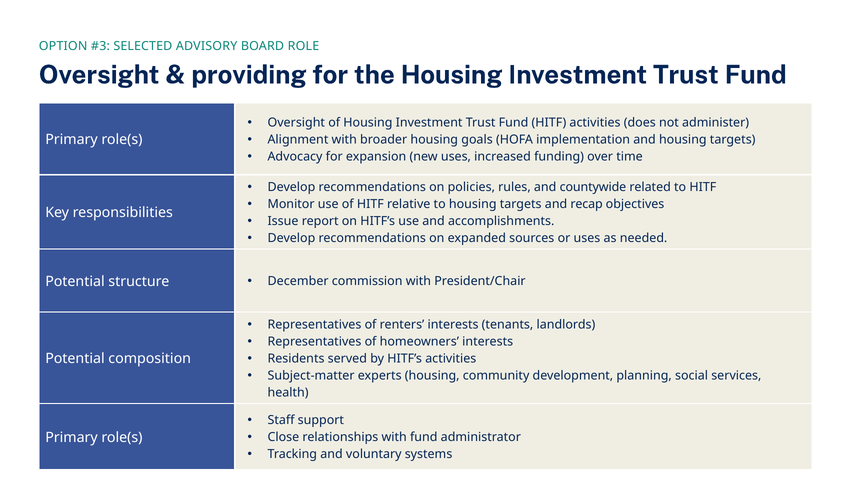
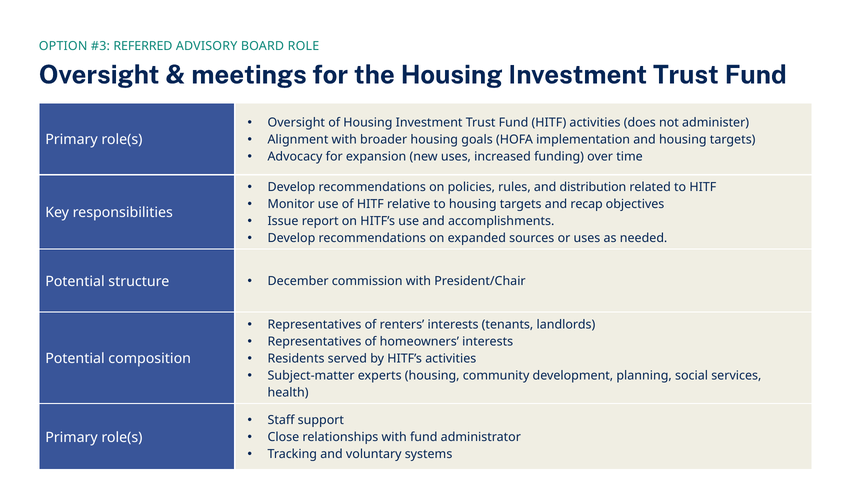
SELECTED: SELECTED -> REFERRED (143, 46)
providing: providing -> meetings (249, 75)
countywide: countywide -> distribution (593, 187)
